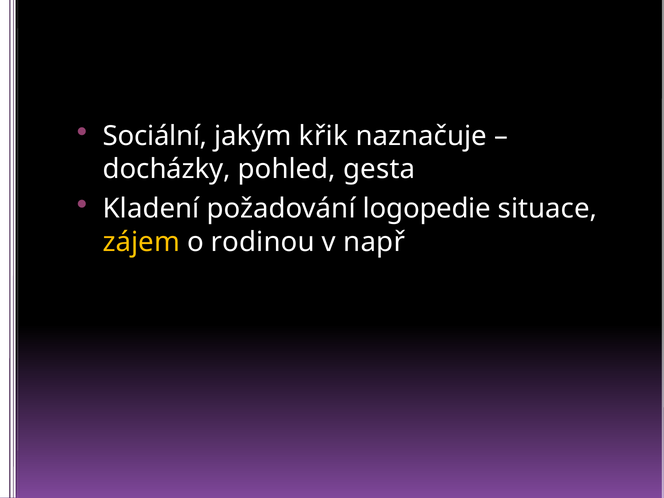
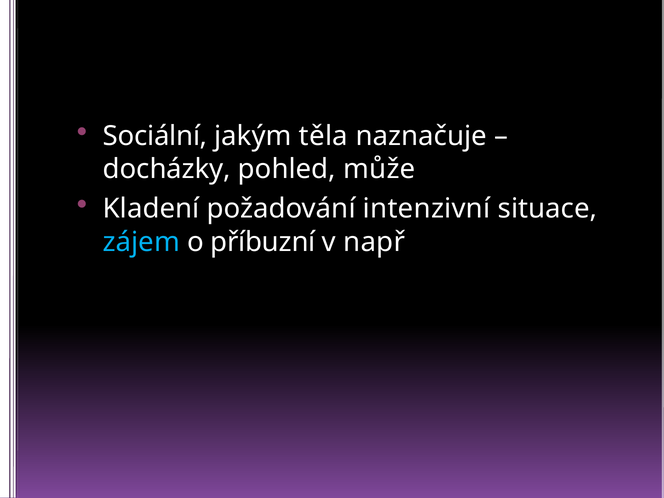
křik: křik -> těla (323, 136)
gesta: gesta -> může (379, 169)
logopedie: logopedie -> intenzivní (427, 209)
zájem colour: yellow -> light blue (141, 242)
rodinou: rodinou -> příbuzní (263, 242)
